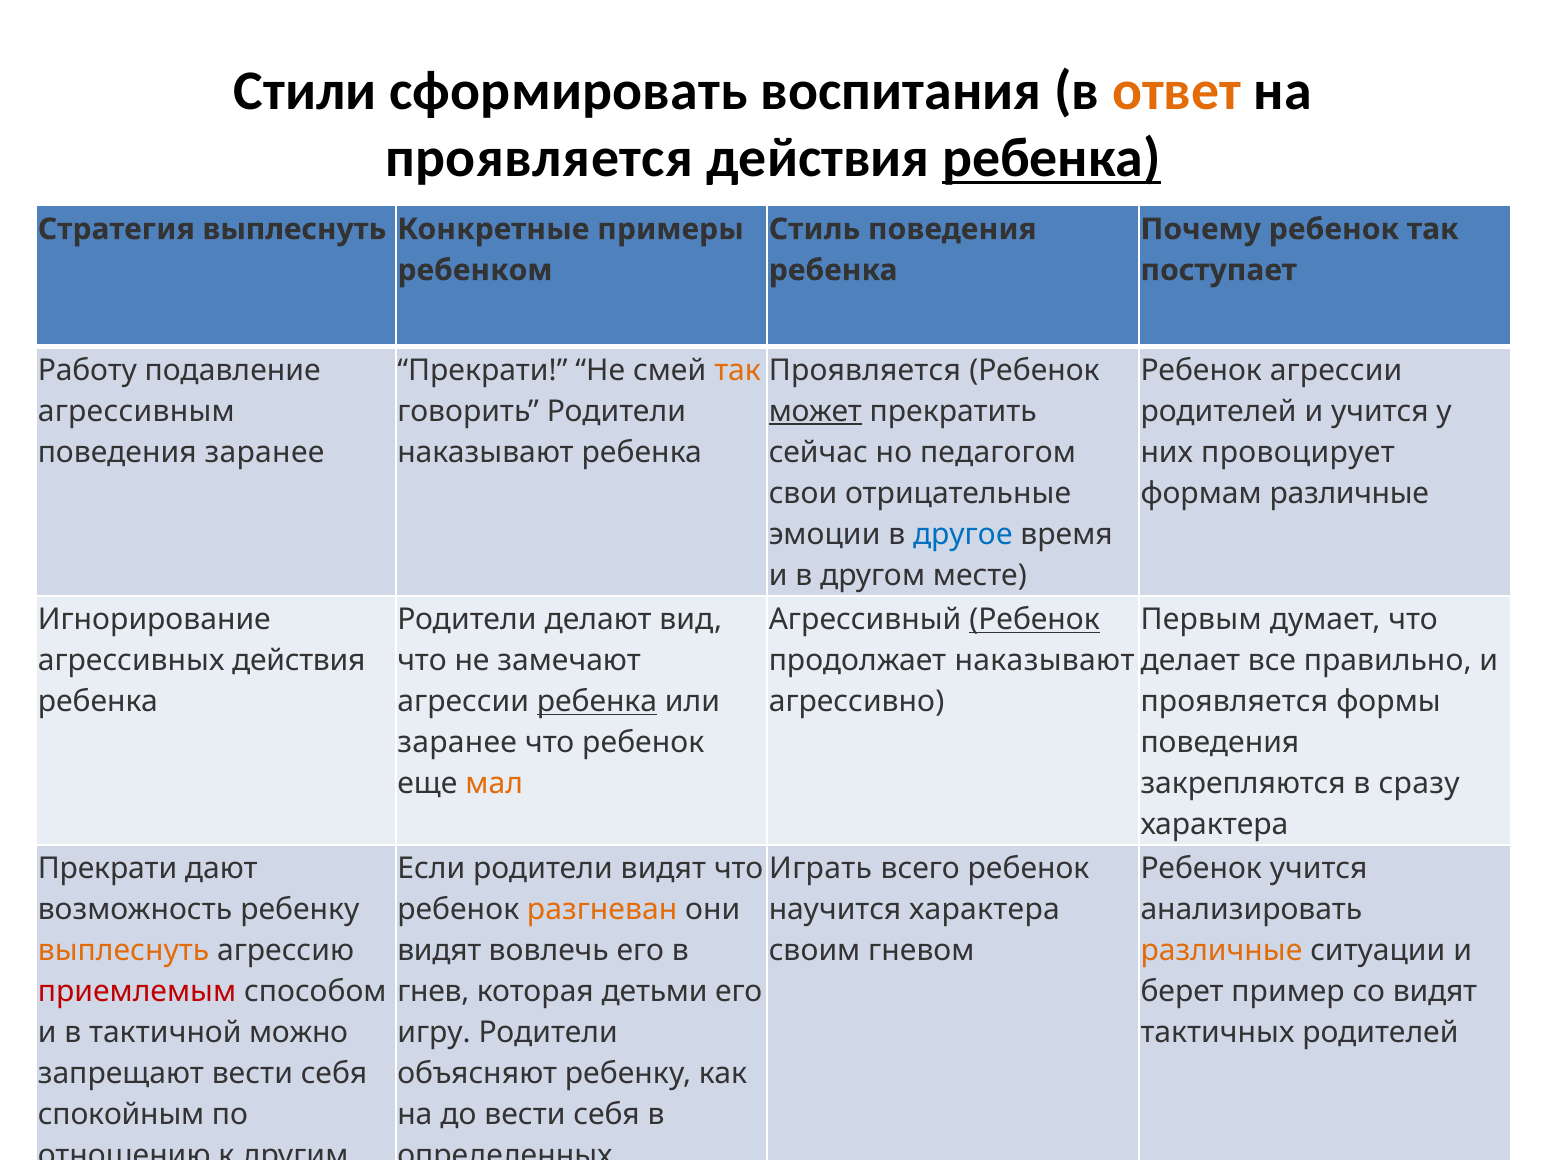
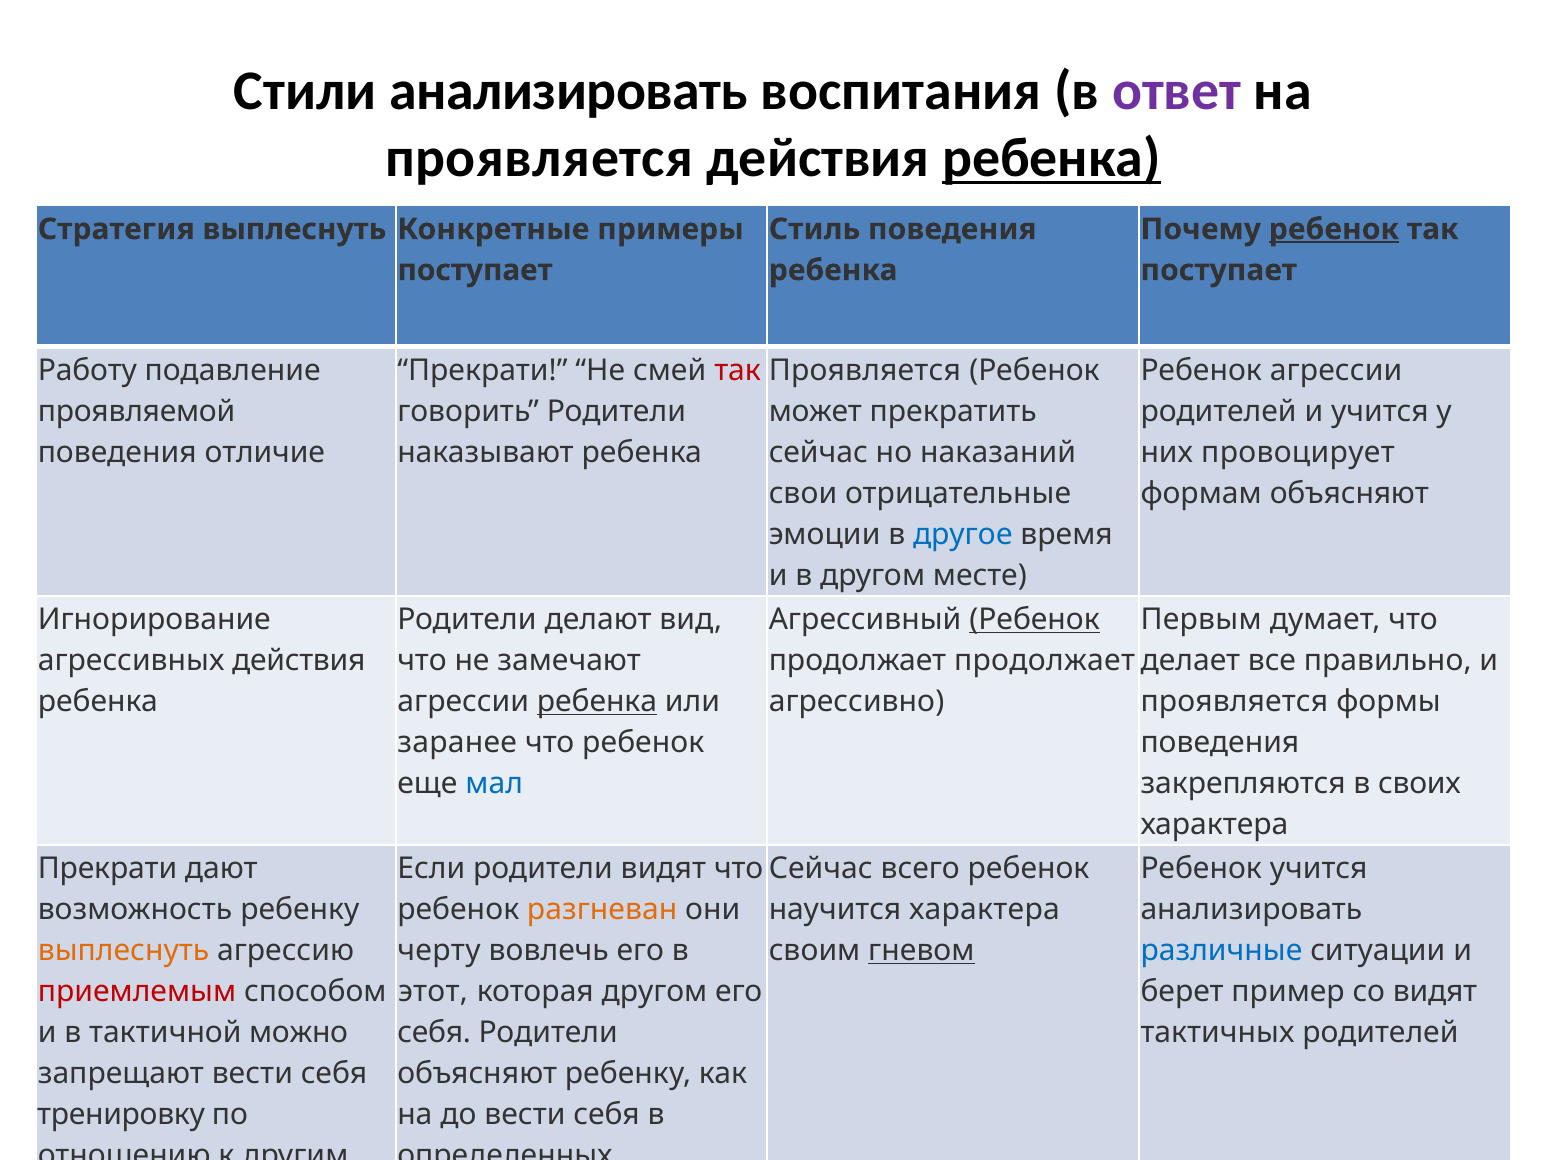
Стили сформировать: сформировать -> анализировать (569, 92)
ответ colour: orange -> purple (1177, 92)
ребенок underline: none -> present (1334, 229)
ребенком: ребенком -> поступает (475, 270)
так colour: orange -> red (738, 371)
агрессивным: агрессивным -> проявляемой (137, 412)
может underline: present -> none (815, 412)
поведения заранее: заранее -> отличие (265, 453)
педагогом: педагогом -> наказаний (998, 453)
формам различные: различные -> объясняют (1349, 494)
продолжает наказывают: наказывают -> продолжает (1045, 661)
мал colour: orange -> blue (494, 784)
сразу: сразу -> своих (1419, 784)
Играть: Играть -> Сейчас (821, 869)
видят: видят -> черту (439, 951)
гневом underline: none -> present (921, 951)
различные colour: orange -> blue (1221, 951)
гнев: гнев -> этот (433, 992)
которая детьми: детьми -> другом (655, 992)
игру: игру -> себя (434, 1033)
спокойным: спокойным -> тренировку (121, 1115)
